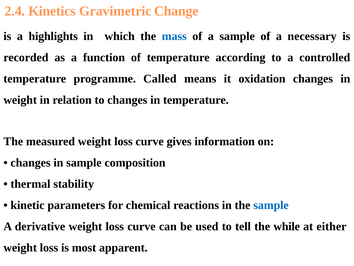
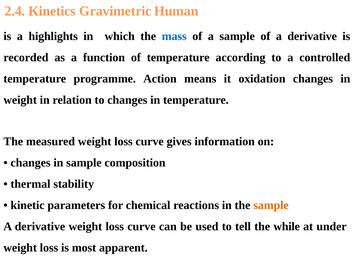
Change: Change -> Human (176, 11)
of a necessary: necessary -> derivative (312, 36)
Called: Called -> Action (160, 79)
sample colour: blue -> orange (271, 205)
either: either -> under (332, 226)
